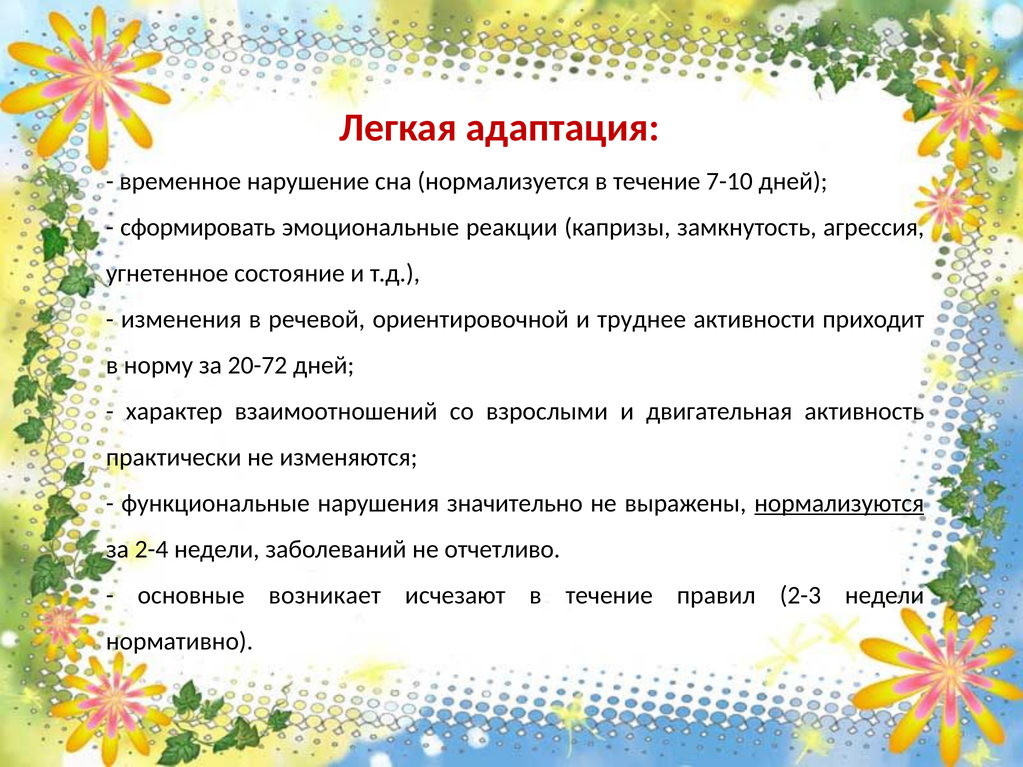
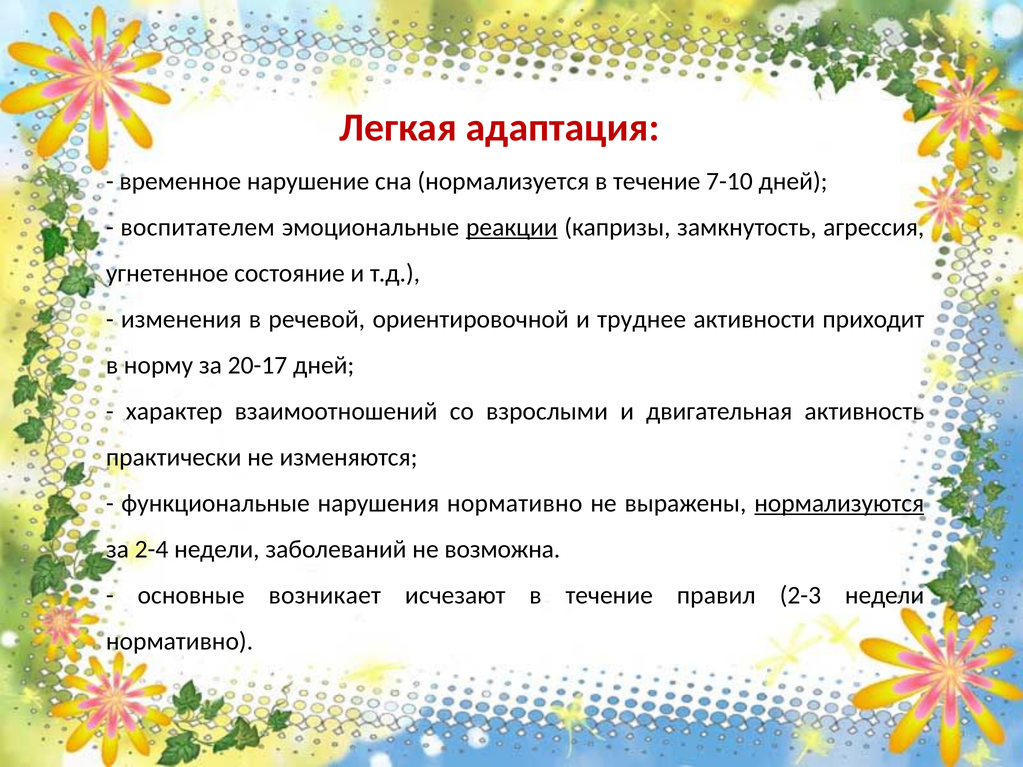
сформировать: сформировать -> воспитателем (198, 227)
реакции underline: none -> present (512, 227)
20-72: 20-72 -> 20-17 (258, 365)
нарушения значительно: значительно -> нормативно (515, 503)
отчетливо: отчетливо -> возможна (502, 549)
